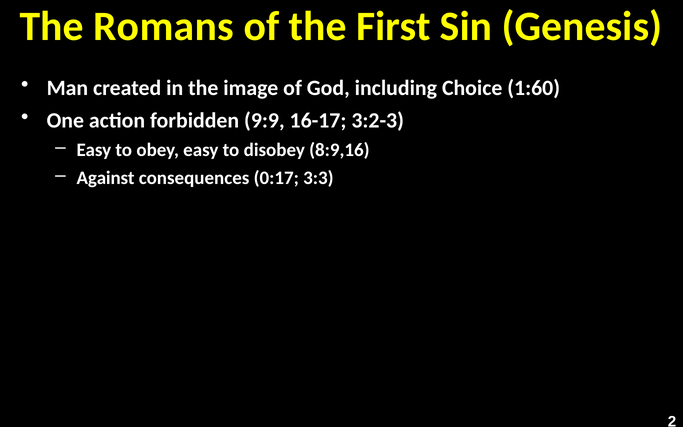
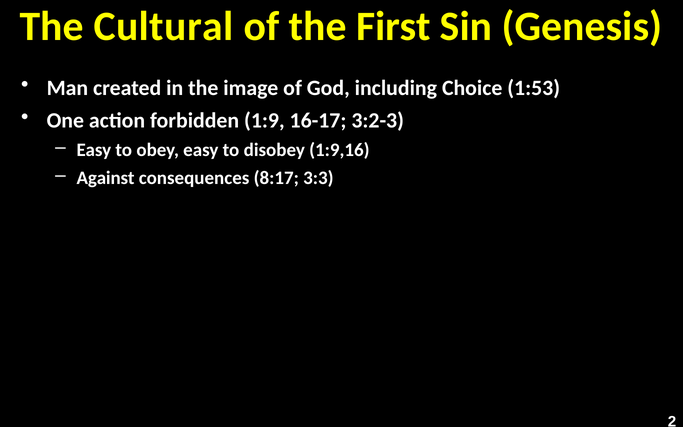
Romans: Romans -> Cultural (164, 27)
1:60: 1:60 -> 1:53 (534, 88)
9:9: 9:9 -> 1:9 (264, 120)
8:9,16: 8:9,16 -> 1:9,16 (339, 150)
0:17: 0:17 -> 8:17 (276, 178)
